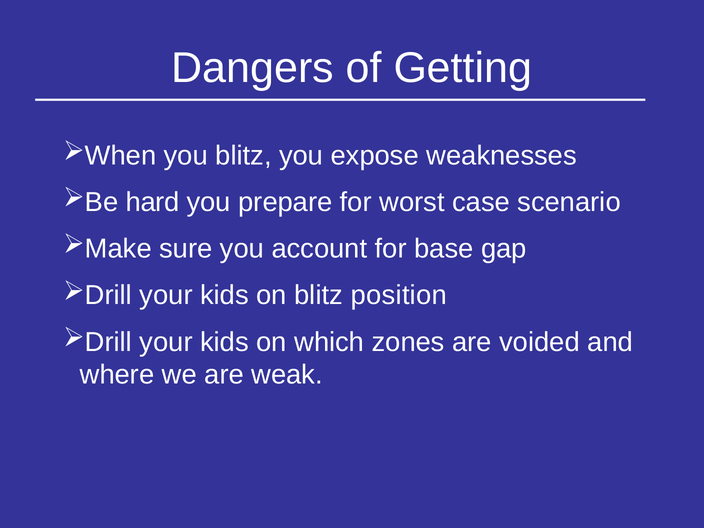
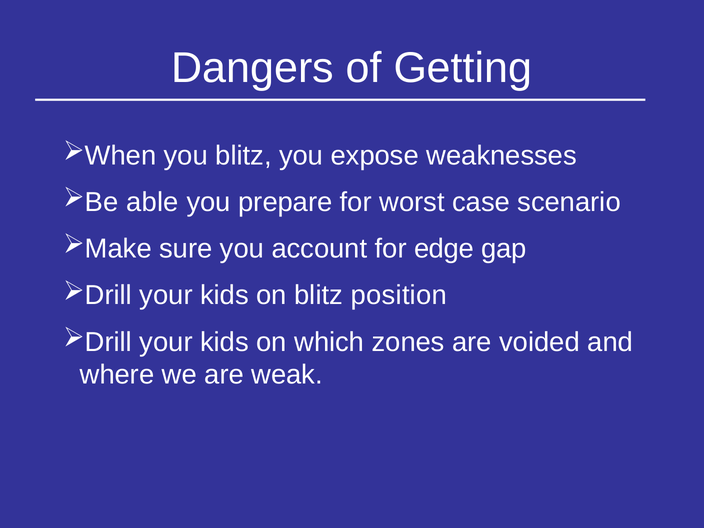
hard: hard -> able (152, 202)
base: base -> edge (444, 249)
